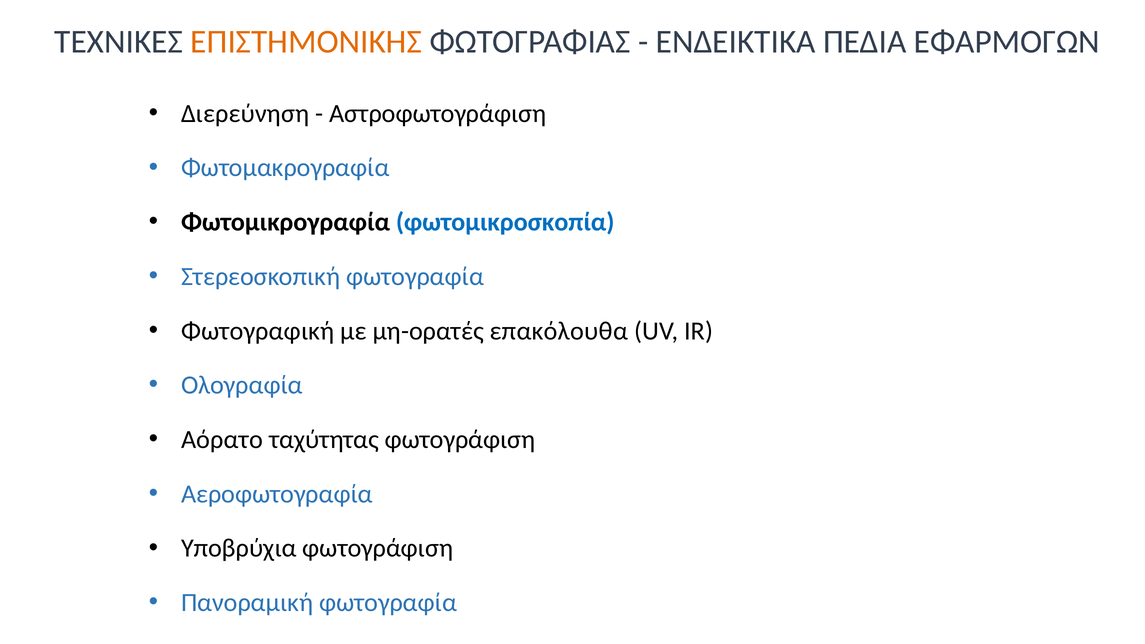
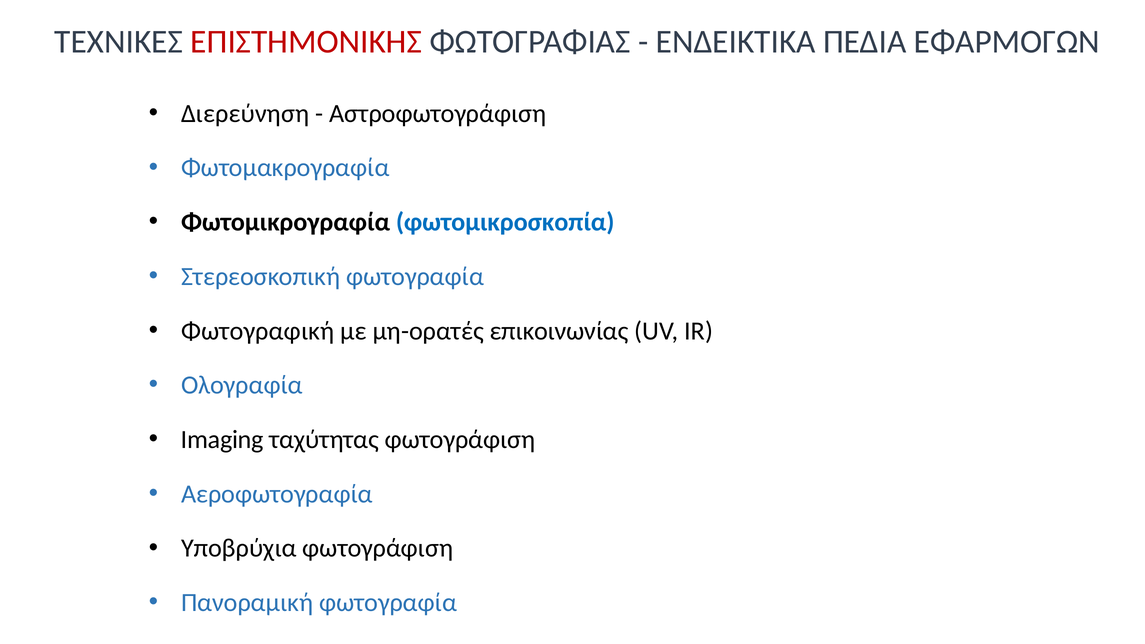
ΕΠΙΣΤΗΜΟΝΙΚΗΣ colour: orange -> red (306, 42)
επακόλουθα: επακόλουθα -> επικοινωνίας (559, 331)
Αόρατο: Αόρατο -> Imaging (222, 440)
